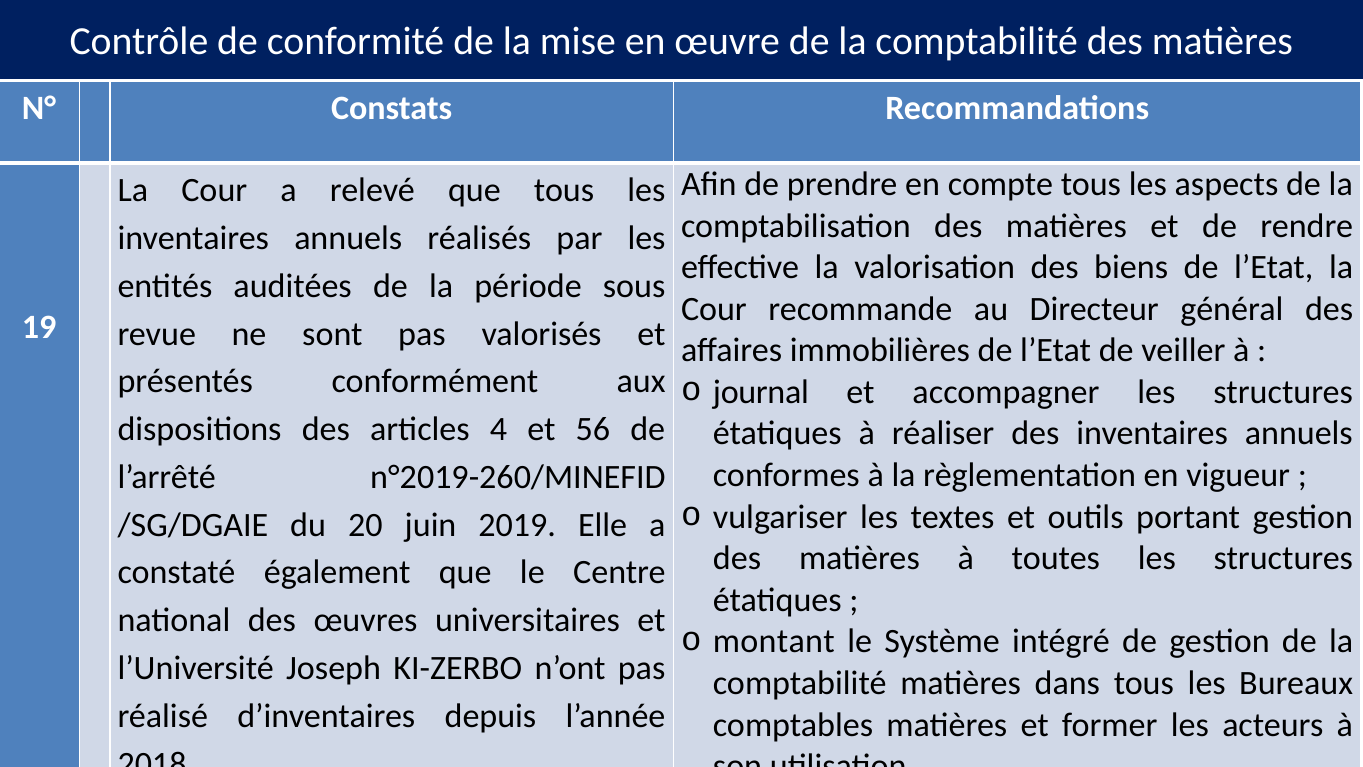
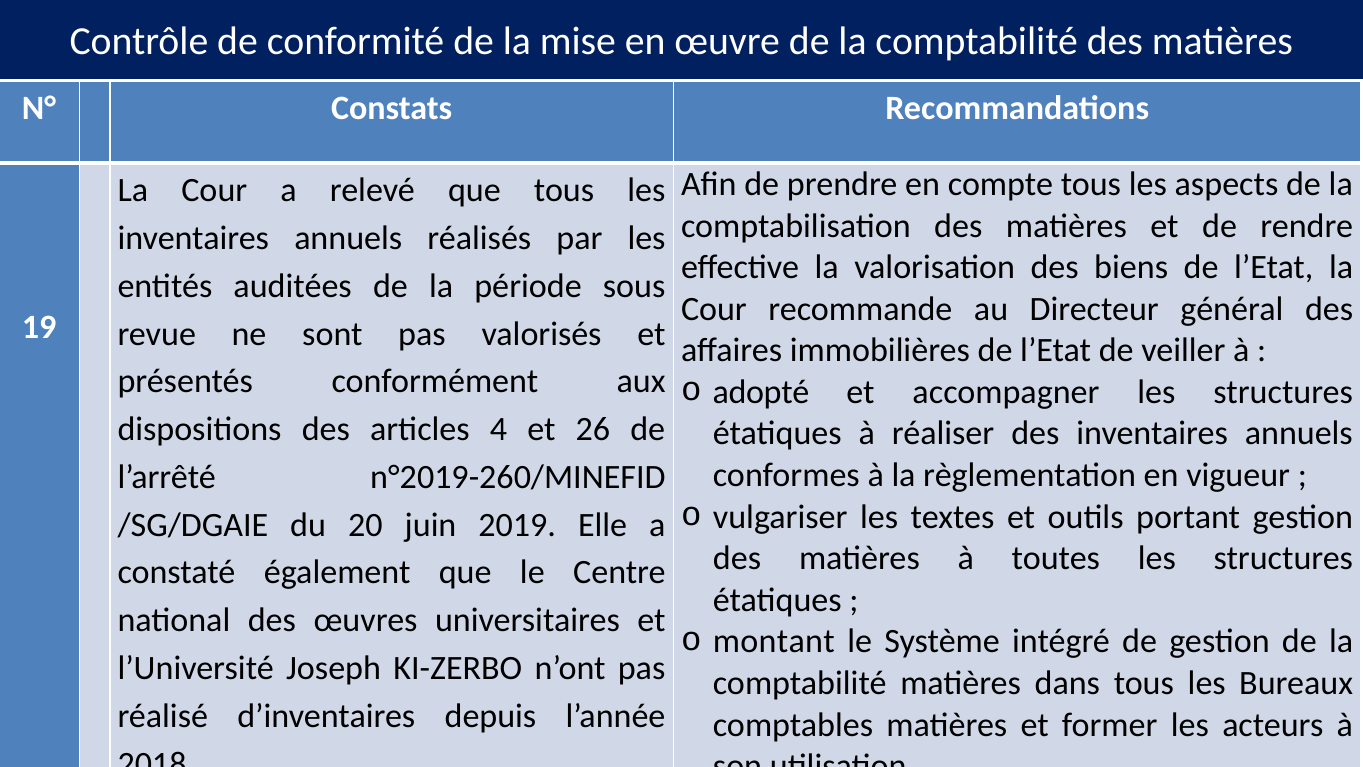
journal: journal -> adopté (761, 392)
56: 56 -> 26 (593, 429)
